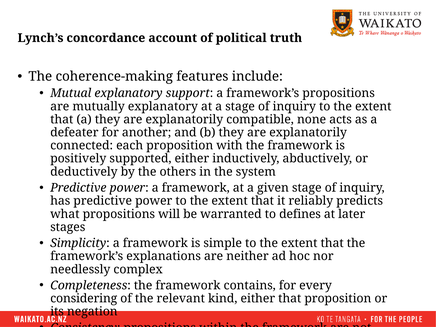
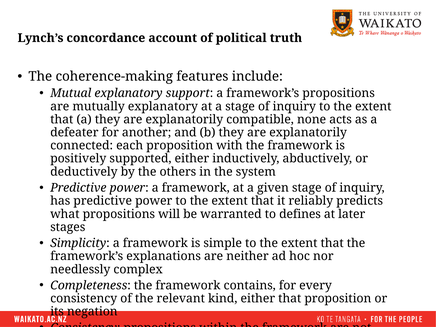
considering: considering -> consistency (84, 299)
